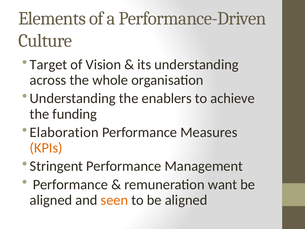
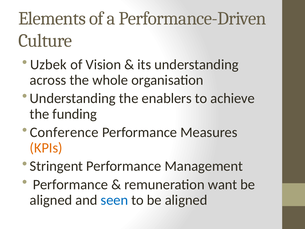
Target: Target -> Uzbek (48, 65)
Elaboration: Elaboration -> Conference (64, 132)
seen colour: orange -> blue (114, 200)
